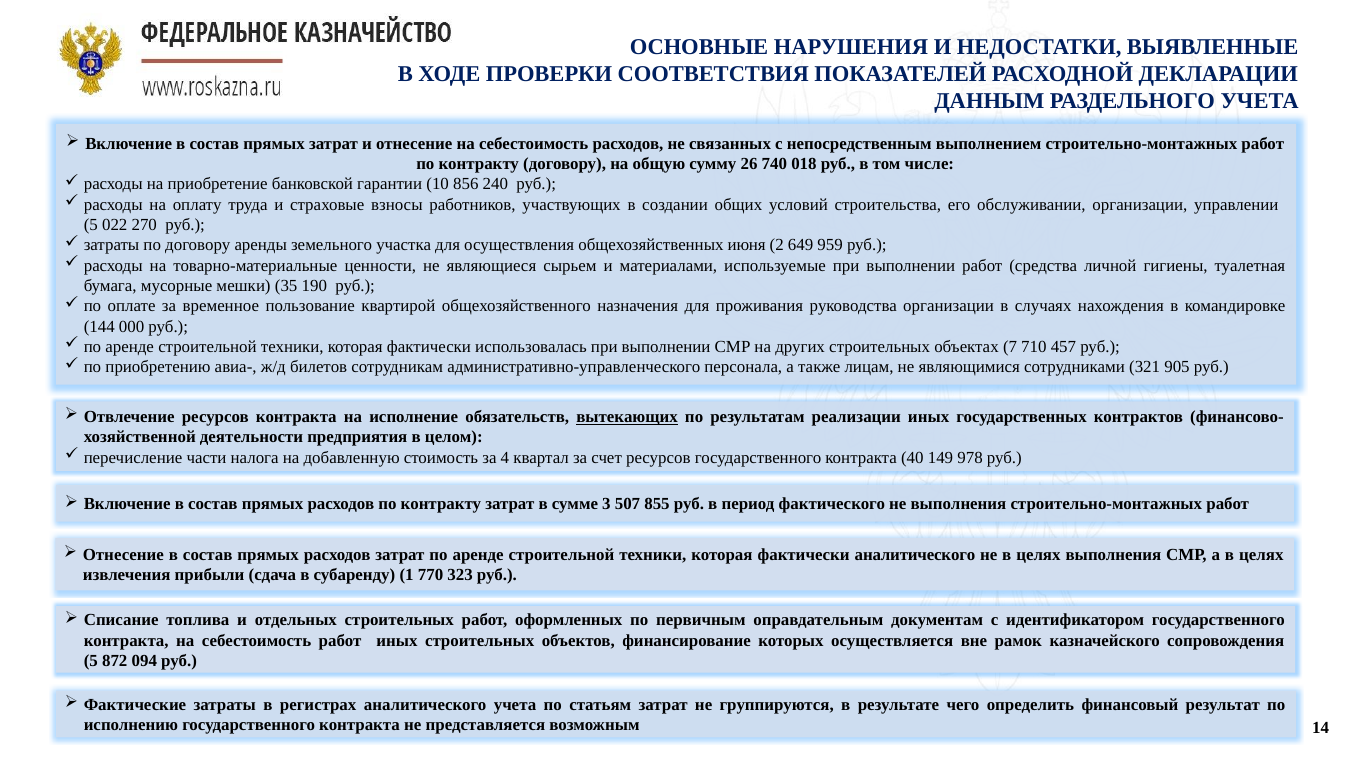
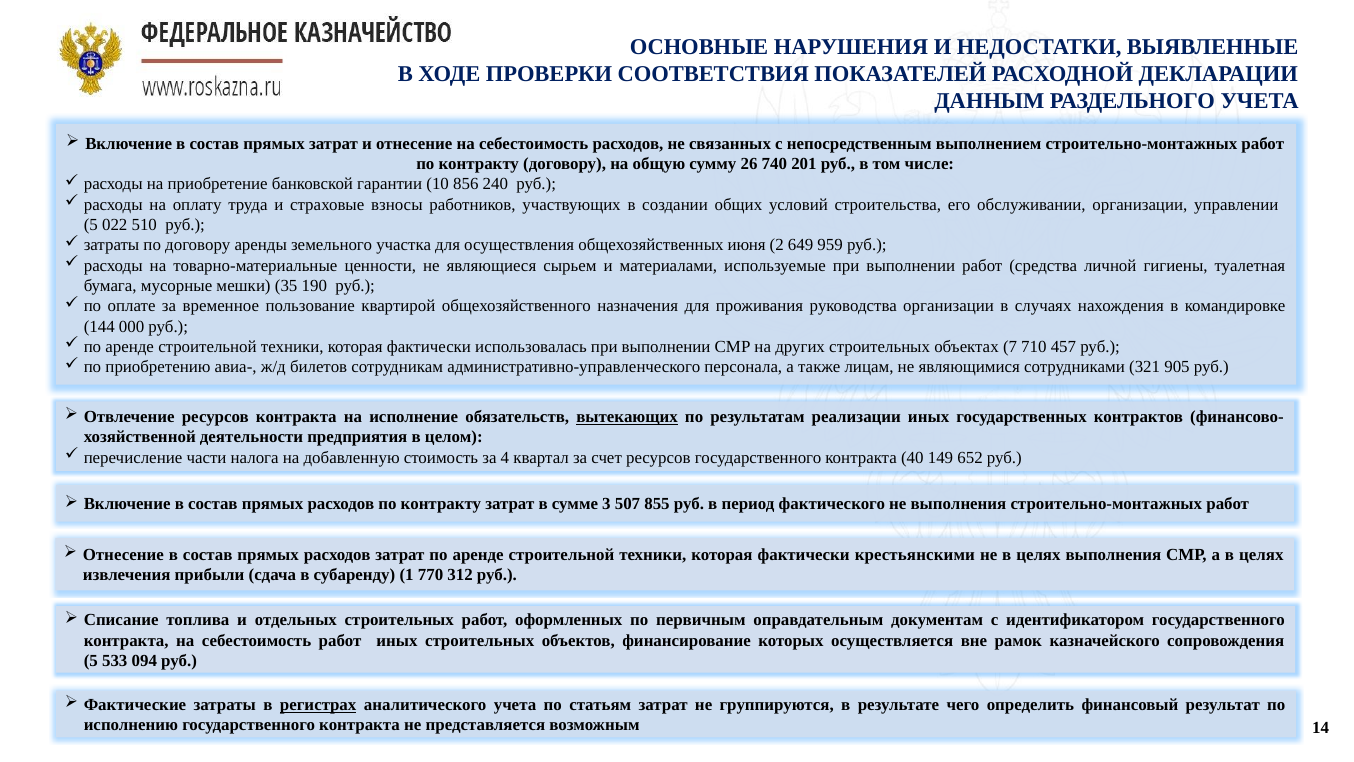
018: 018 -> 201 (804, 164)
270: 270 -> 510 (144, 225)
978: 978 -> 652 (970, 457)
фактически аналитического: аналитического -> крестьянскими (915, 555)
323: 323 -> 312 (460, 575)
872: 872 -> 533 (115, 661)
регистрах underline: none -> present (318, 705)
